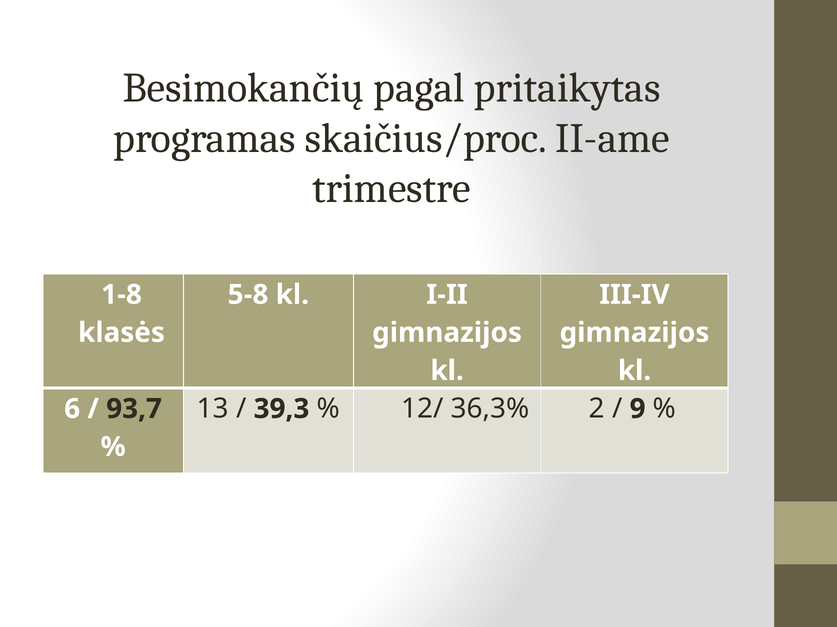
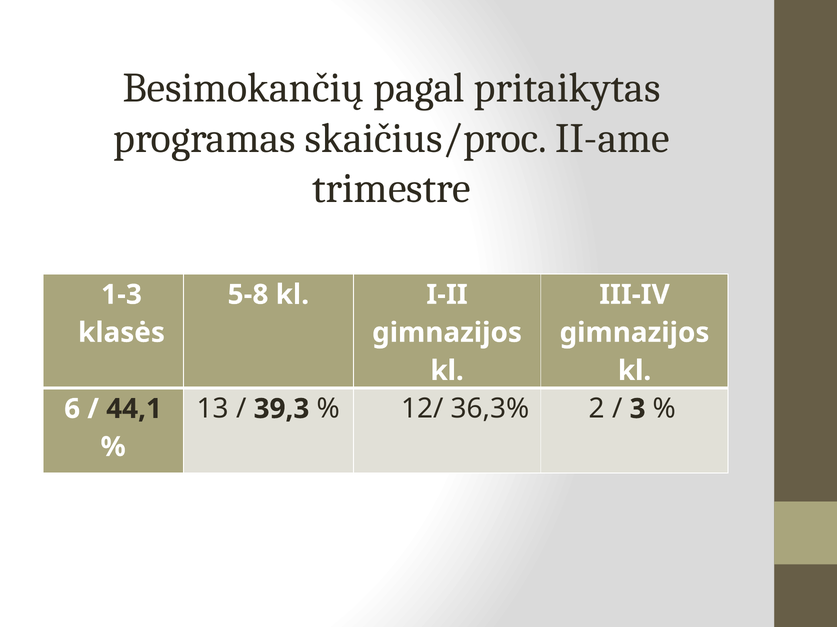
1-8: 1-8 -> 1-3 (122, 295)
9: 9 -> 3 (638, 409)
93,7: 93,7 -> 44,1 (134, 409)
